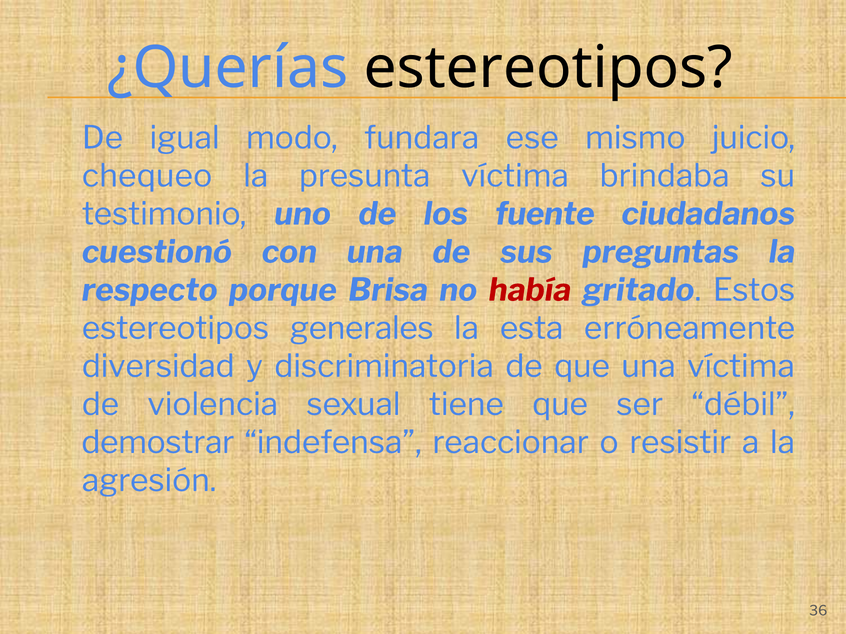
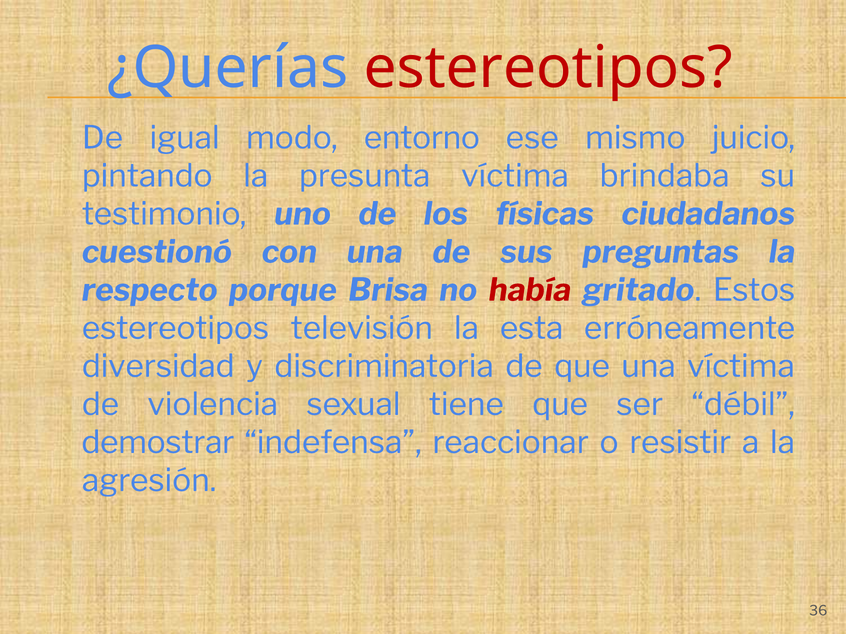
estereotipos colour: black -> red (548, 68)
fundara: fundara -> entorno (422, 138)
chequeo: chequeo -> pintando (147, 176)
fuente: fuente -> físicas (545, 214)
generales: generales -> televisión (362, 329)
